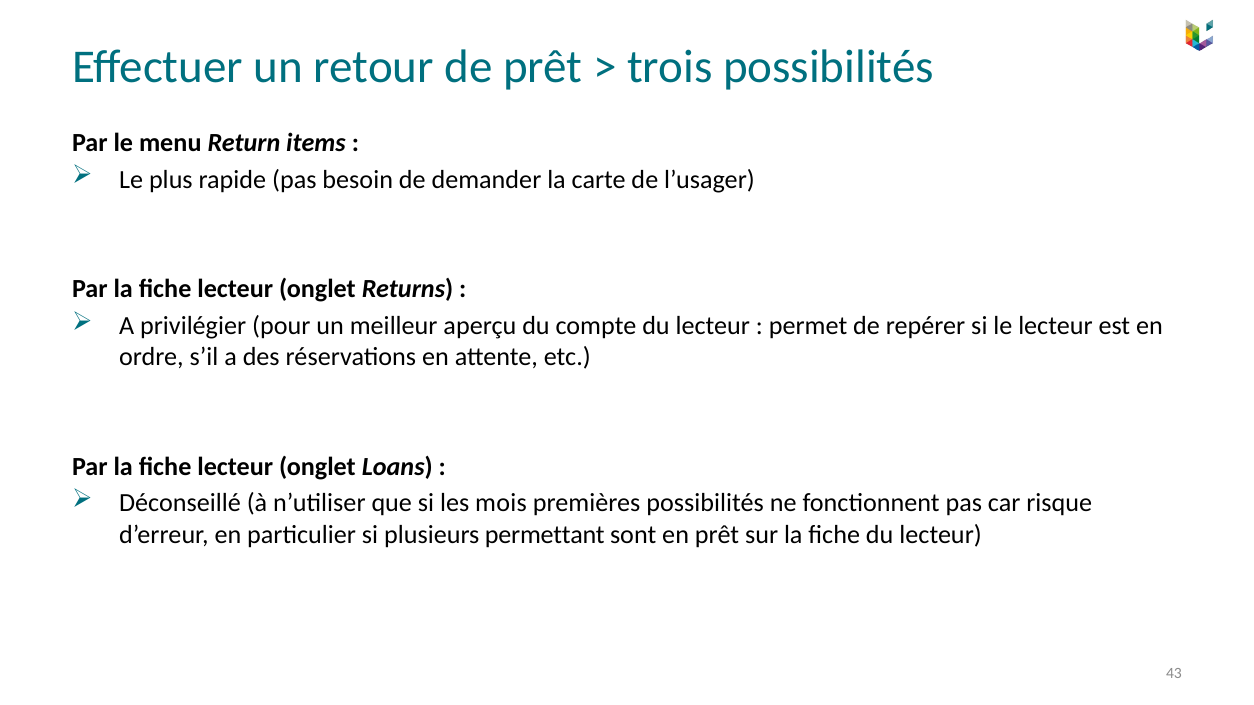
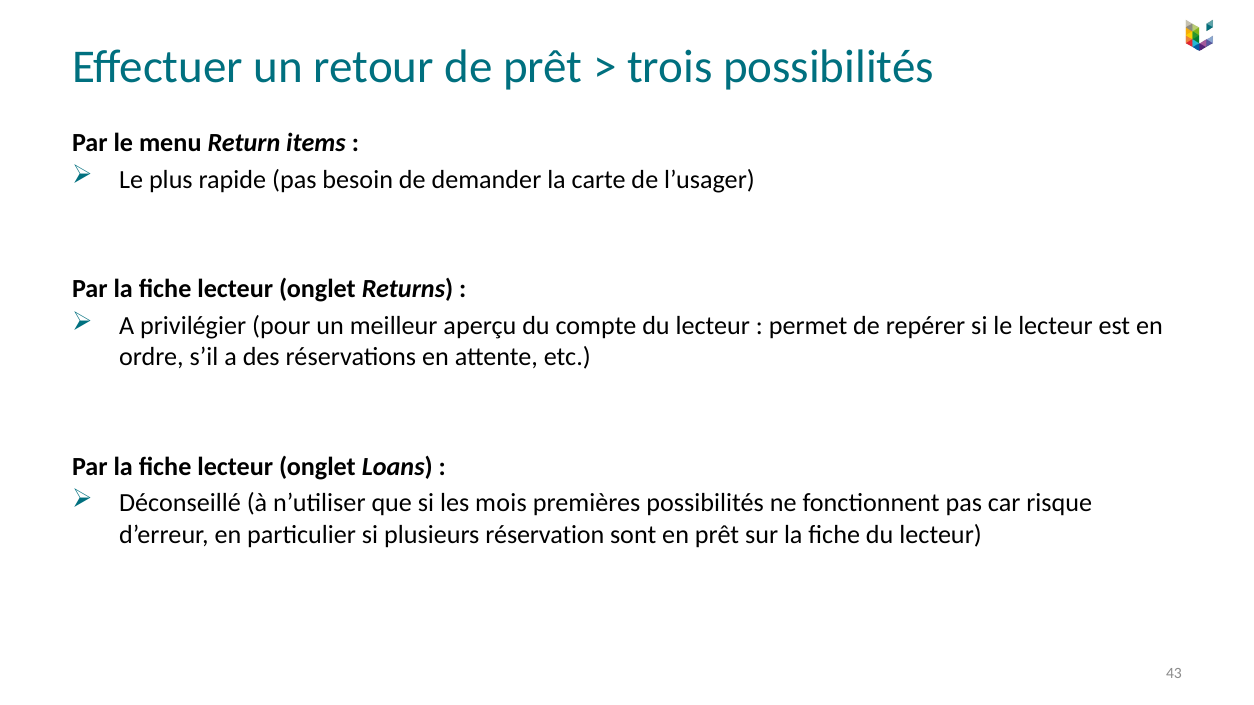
permettant: permettant -> réservation (545, 535)
